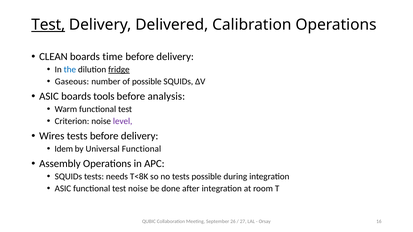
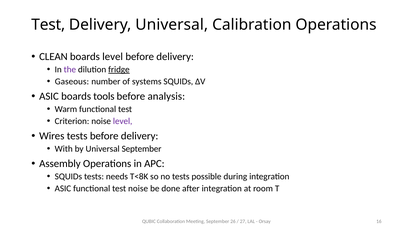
Test underline: present -> none (48, 25)
Delivery Delivered: Delivered -> Universal (172, 25)
boards time: time -> level (113, 57)
the colour: blue -> purple (70, 70)
of possible: possible -> systems (147, 81)
Idem: Idem -> With (64, 149)
Universal Functional: Functional -> September (142, 149)
